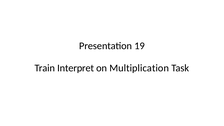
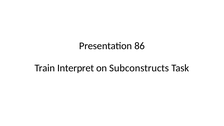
19: 19 -> 86 (140, 46)
Multiplication: Multiplication -> Subconstructs (139, 68)
